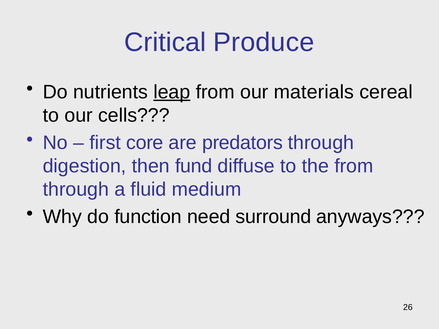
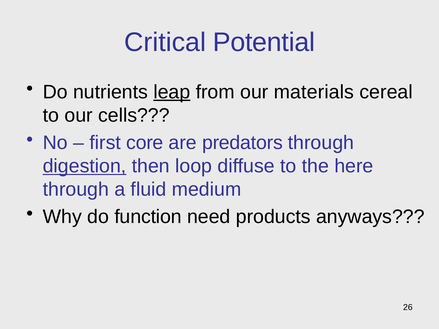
Produce: Produce -> Potential (264, 42)
digestion underline: none -> present (85, 166)
fund: fund -> loop (194, 166)
the from: from -> here (354, 166)
surround: surround -> products (273, 217)
